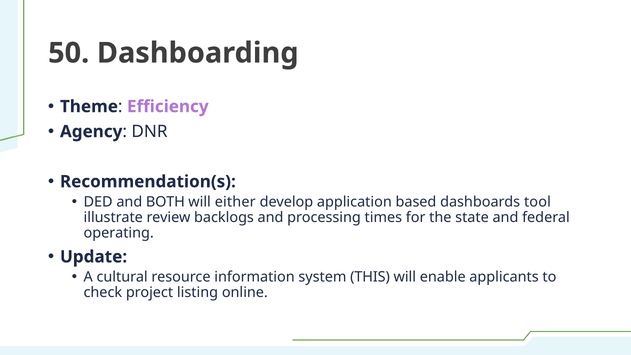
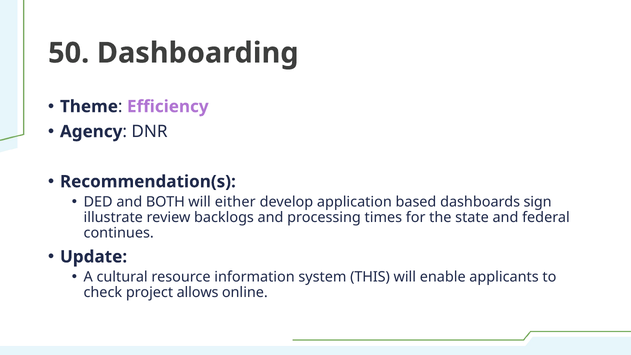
tool: tool -> sign (538, 202)
operating: operating -> continues (119, 233)
listing: listing -> allows (198, 293)
